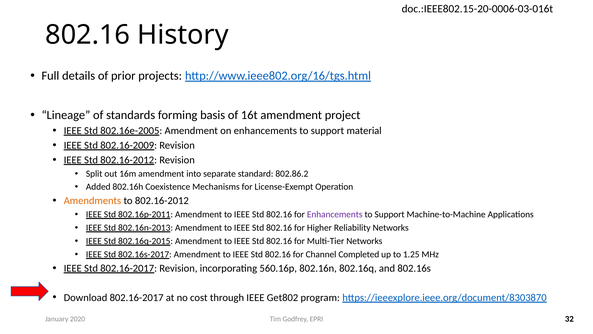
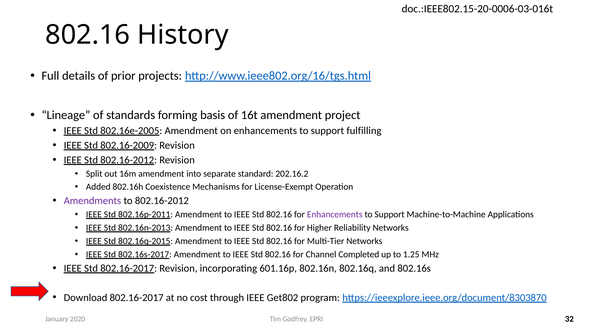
material: material -> fulfilling (364, 130)
802.86.2: 802.86.2 -> 202.16.2 (292, 173)
Amendments colour: orange -> purple (92, 200)
560.16p: 560.16p -> 601.16p (278, 268)
